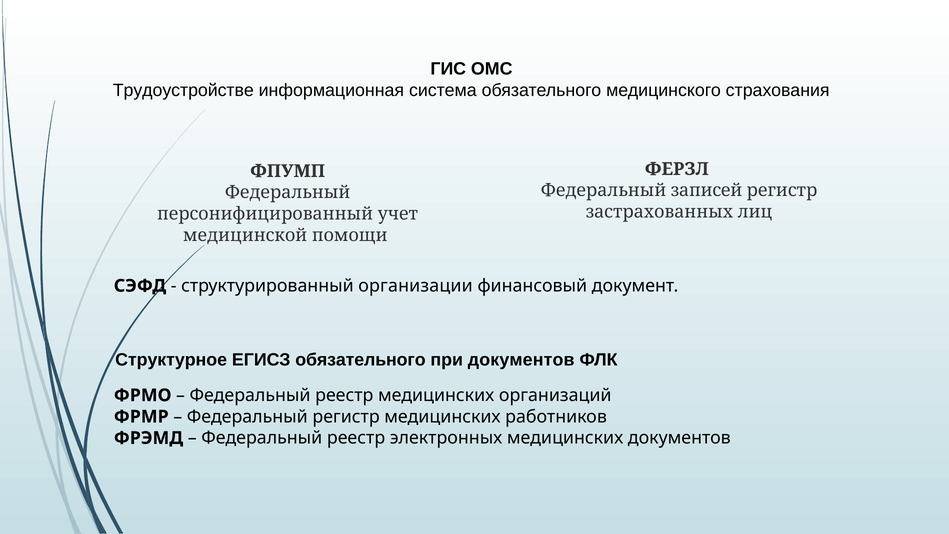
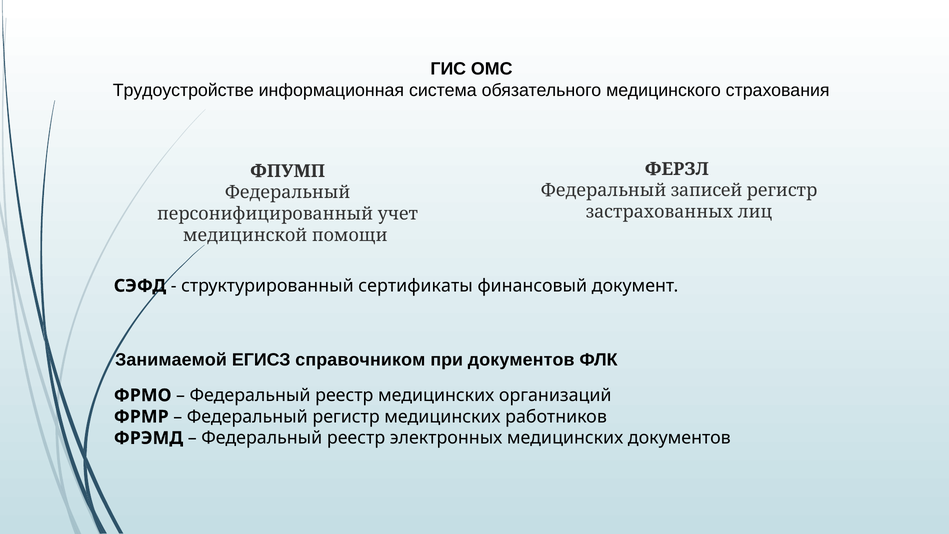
организации: организации -> сертификаты (416, 286)
Структурное: Структурное -> Занимаемой (171, 360)
ЕГИСЗ обязательного: обязательного -> справочником (360, 360)
